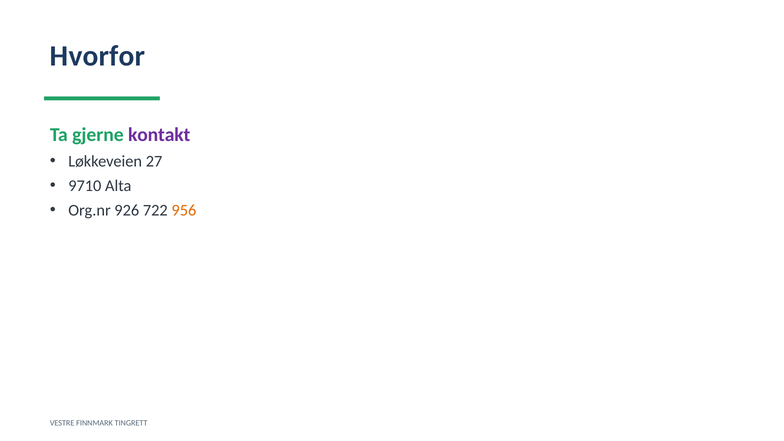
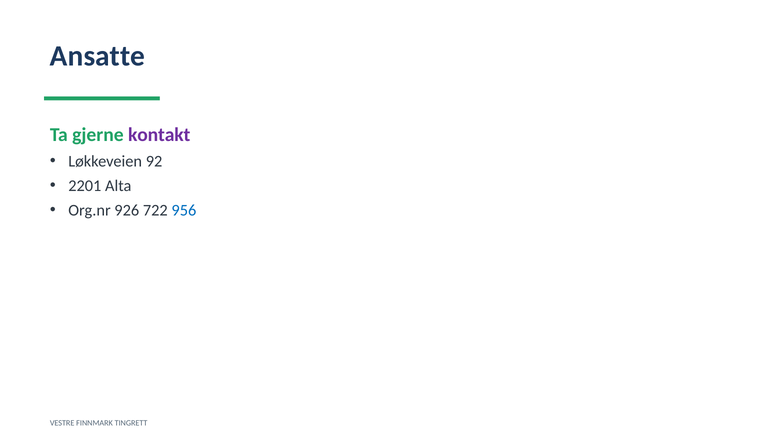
Hvorfor: Hvorfor -> Ansatte (98, 56)
27: 27 -> 92 (154, 161)
9710: 9710 -> 2201 (85, 186)
956 colour: orange -> blue (184, 210)
